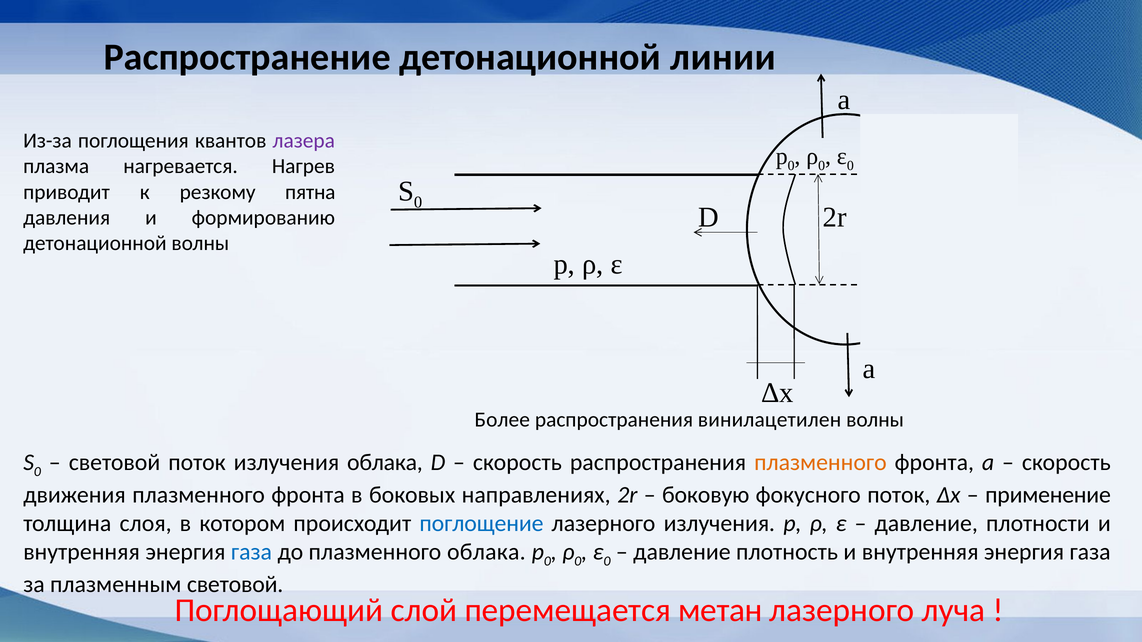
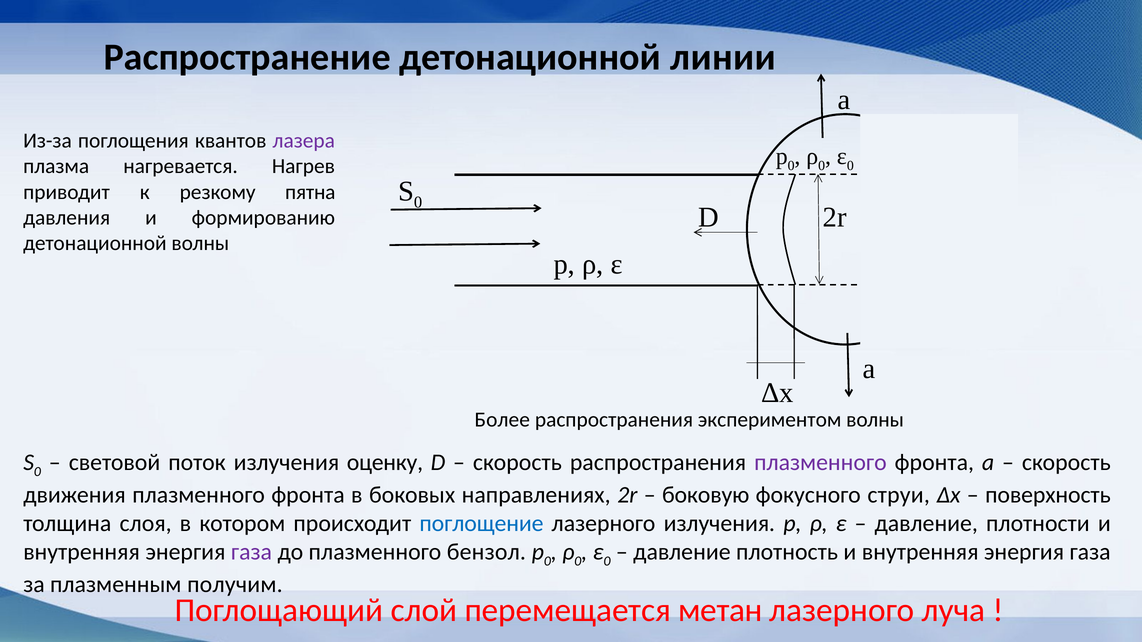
винилацетилен: винилацетилен -> экспериментом (770, 420)
излучения облака: облака -> оценку (385, 462)
плазменного colour: orange -> purple (820, 462)
фокусного поток: поток -> струи (899, 495)
применение: применение -> поверхность (1048, 495)
газа colour: blue -> purple (251, 552)
плазменного облака: облака -> бензол (486, 552)
плазменным световой: световой -> получим (235, 585)
